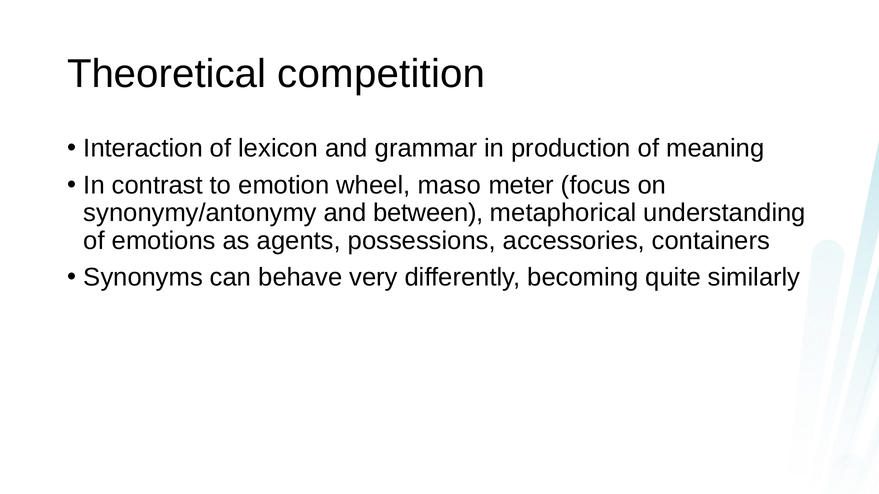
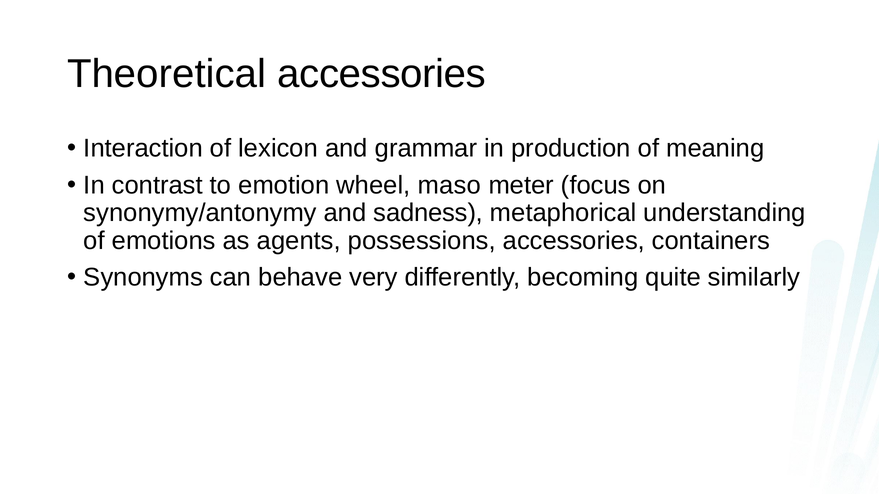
Theoretical competition: competition -> accessories (382, 74)
between: between -> sadness (428, 213)
